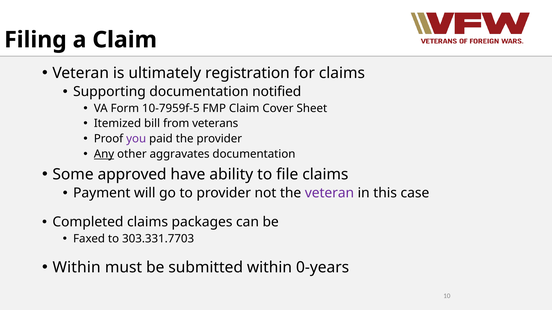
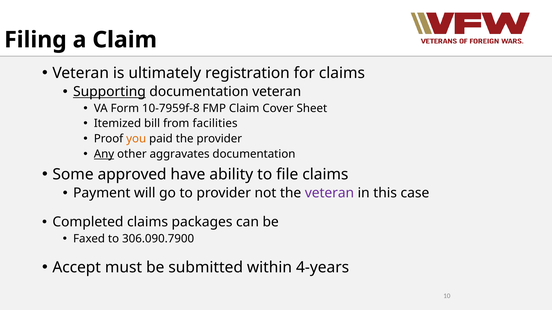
Supporting underline: none -> present (109, 92)
documentation notified: notified -> veteran (277, 92)
10-7959f-5: 10-7959f-5 -> 10-7959f-8 (171, 108)
veterans: veterans -> facilities (215, 124)
you colour: purple -> orange (136, 139)
303.331.7703: 303.331.7703 -> 306.090.7900 (158, 239)
Within: Within -> Accept (77, 268)
0-years: 0-years -> 4-years (323, 268)
